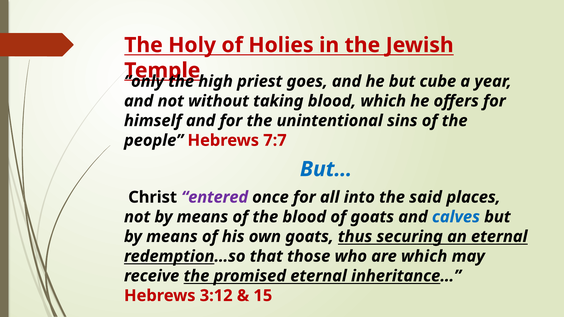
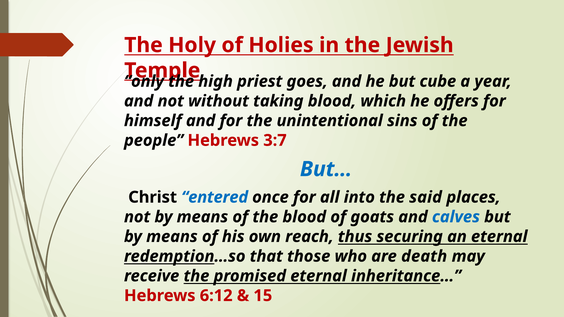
7:7: 7:7 -> 3:7 (275, 141)
entered colour: purple -> blue (215, 197)
own goats: goats -> reach (309, 237)
are which: which -> death (424, 256)
3:12: 3:12 -> 6:12 (216, 296)
